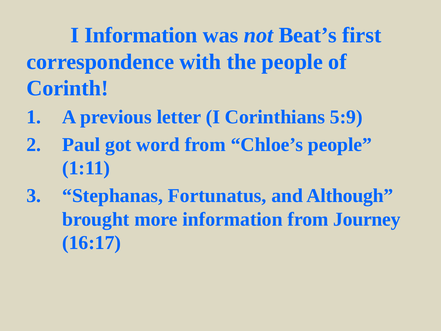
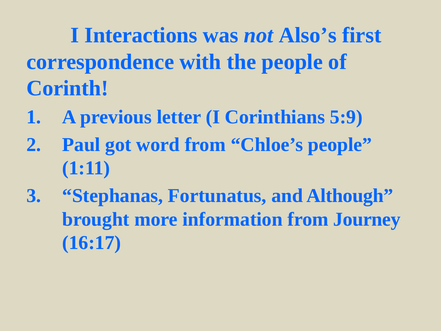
I Information: Information -> Interactions (141, 35)
Beat’s: Beat’s -> Also’s (308, 35)
